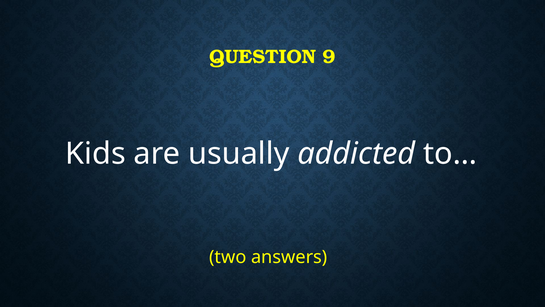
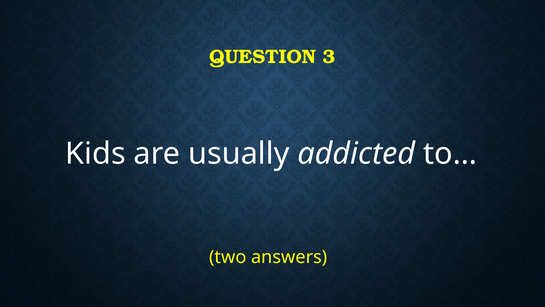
9: 9 -> 3 (329, 57)
